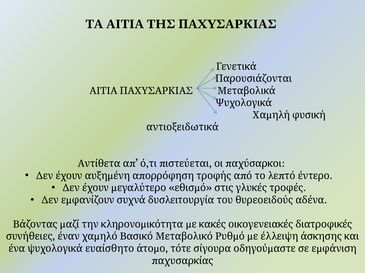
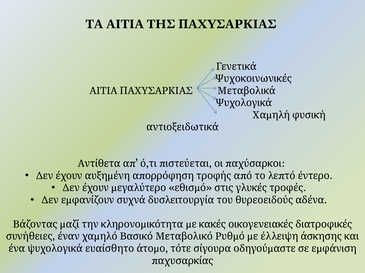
Παρουσιάζονται: Παρουσιάζονται -> Ψυχοκοινωνικές (254, 79)
